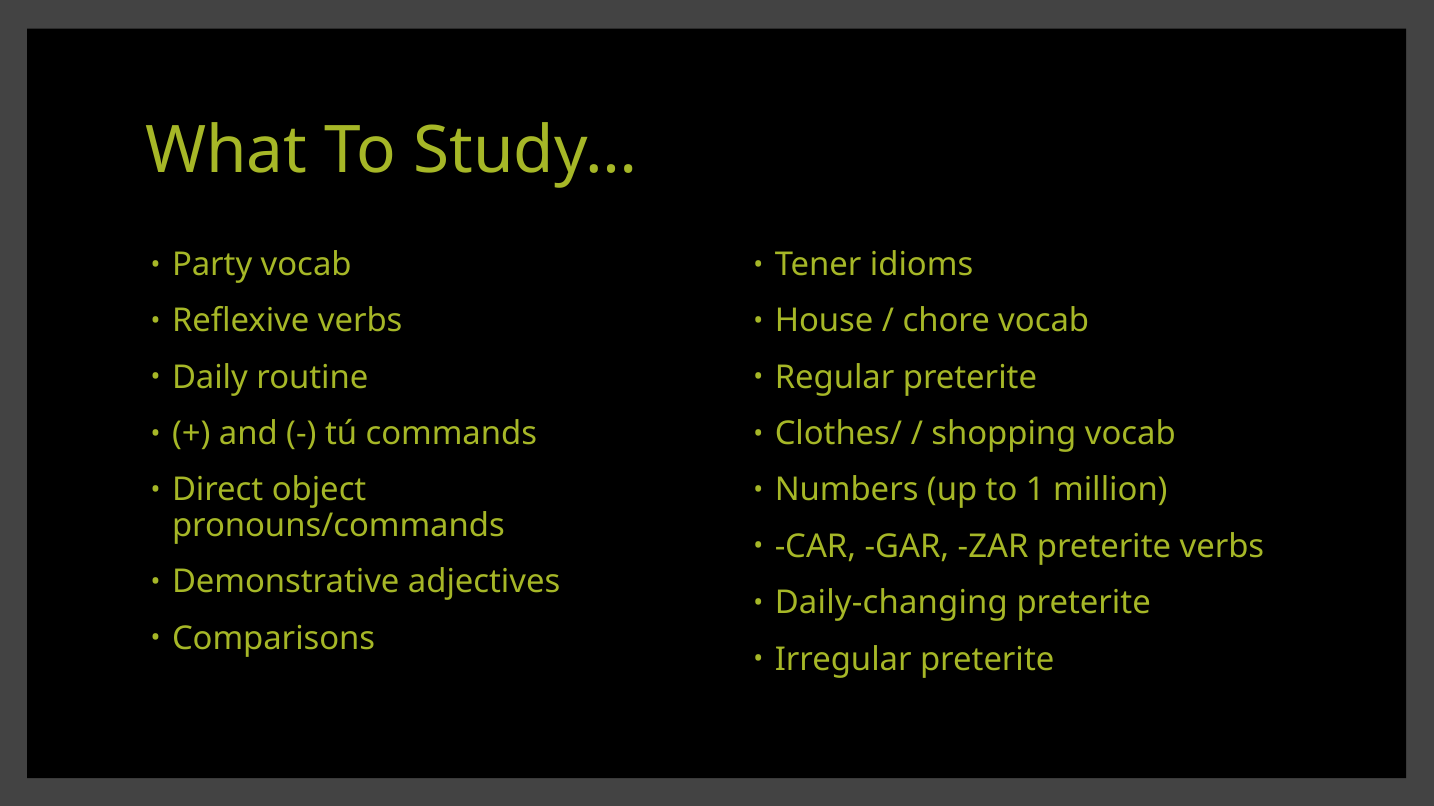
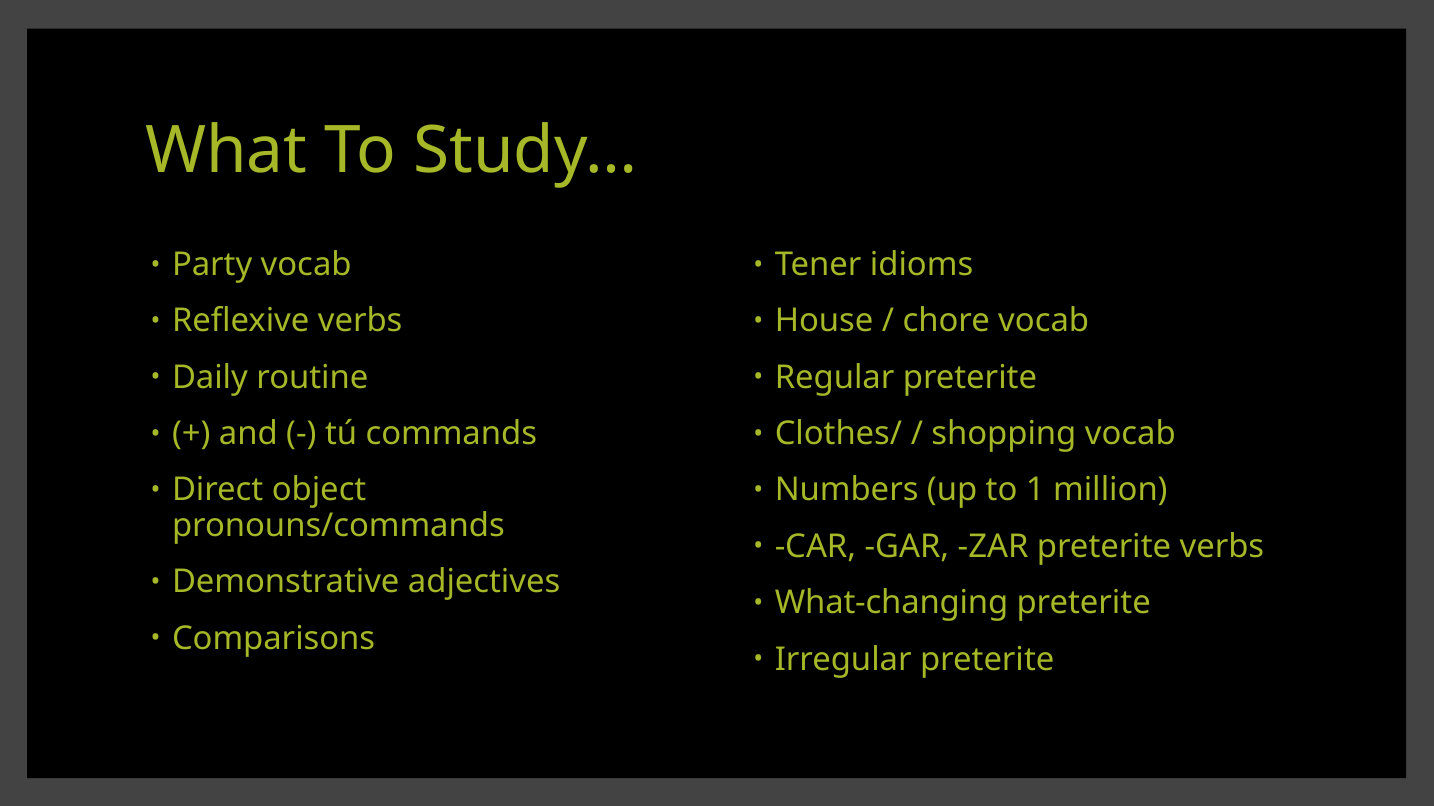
Daily-changing: Daily-changing -> What-changing (892, 603)
